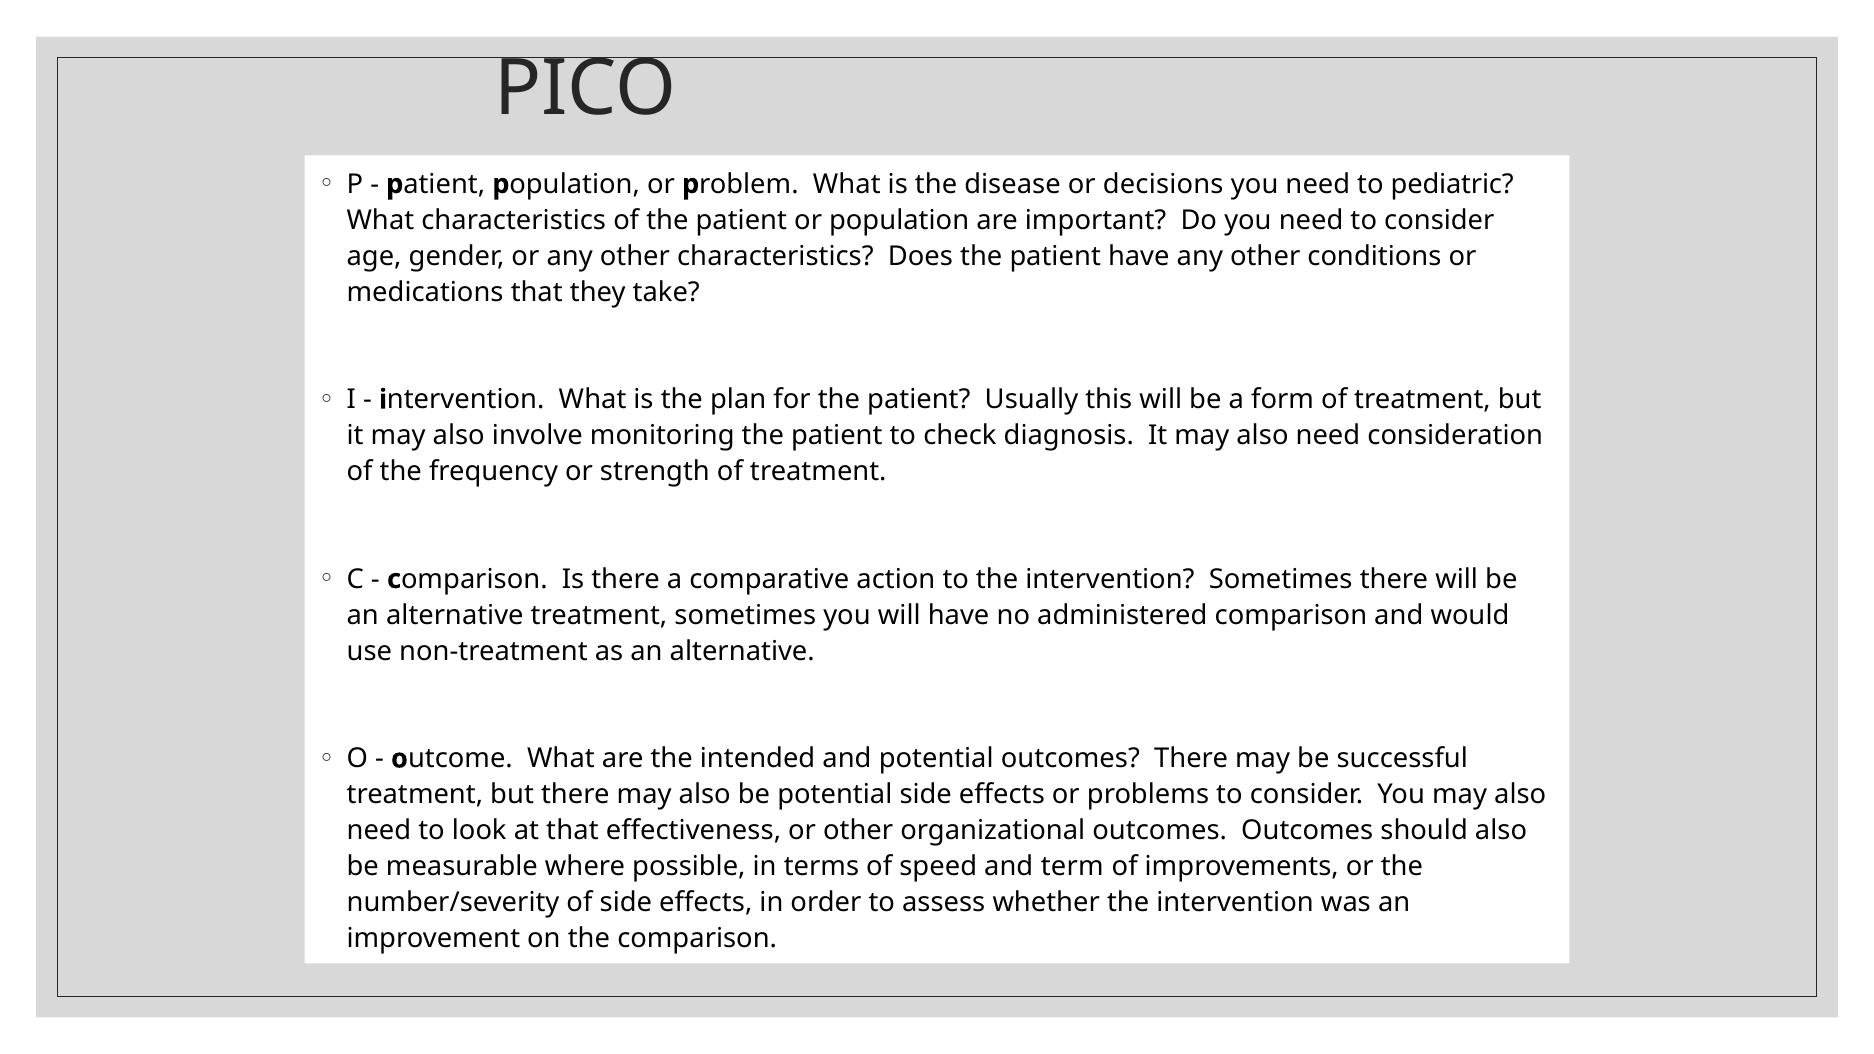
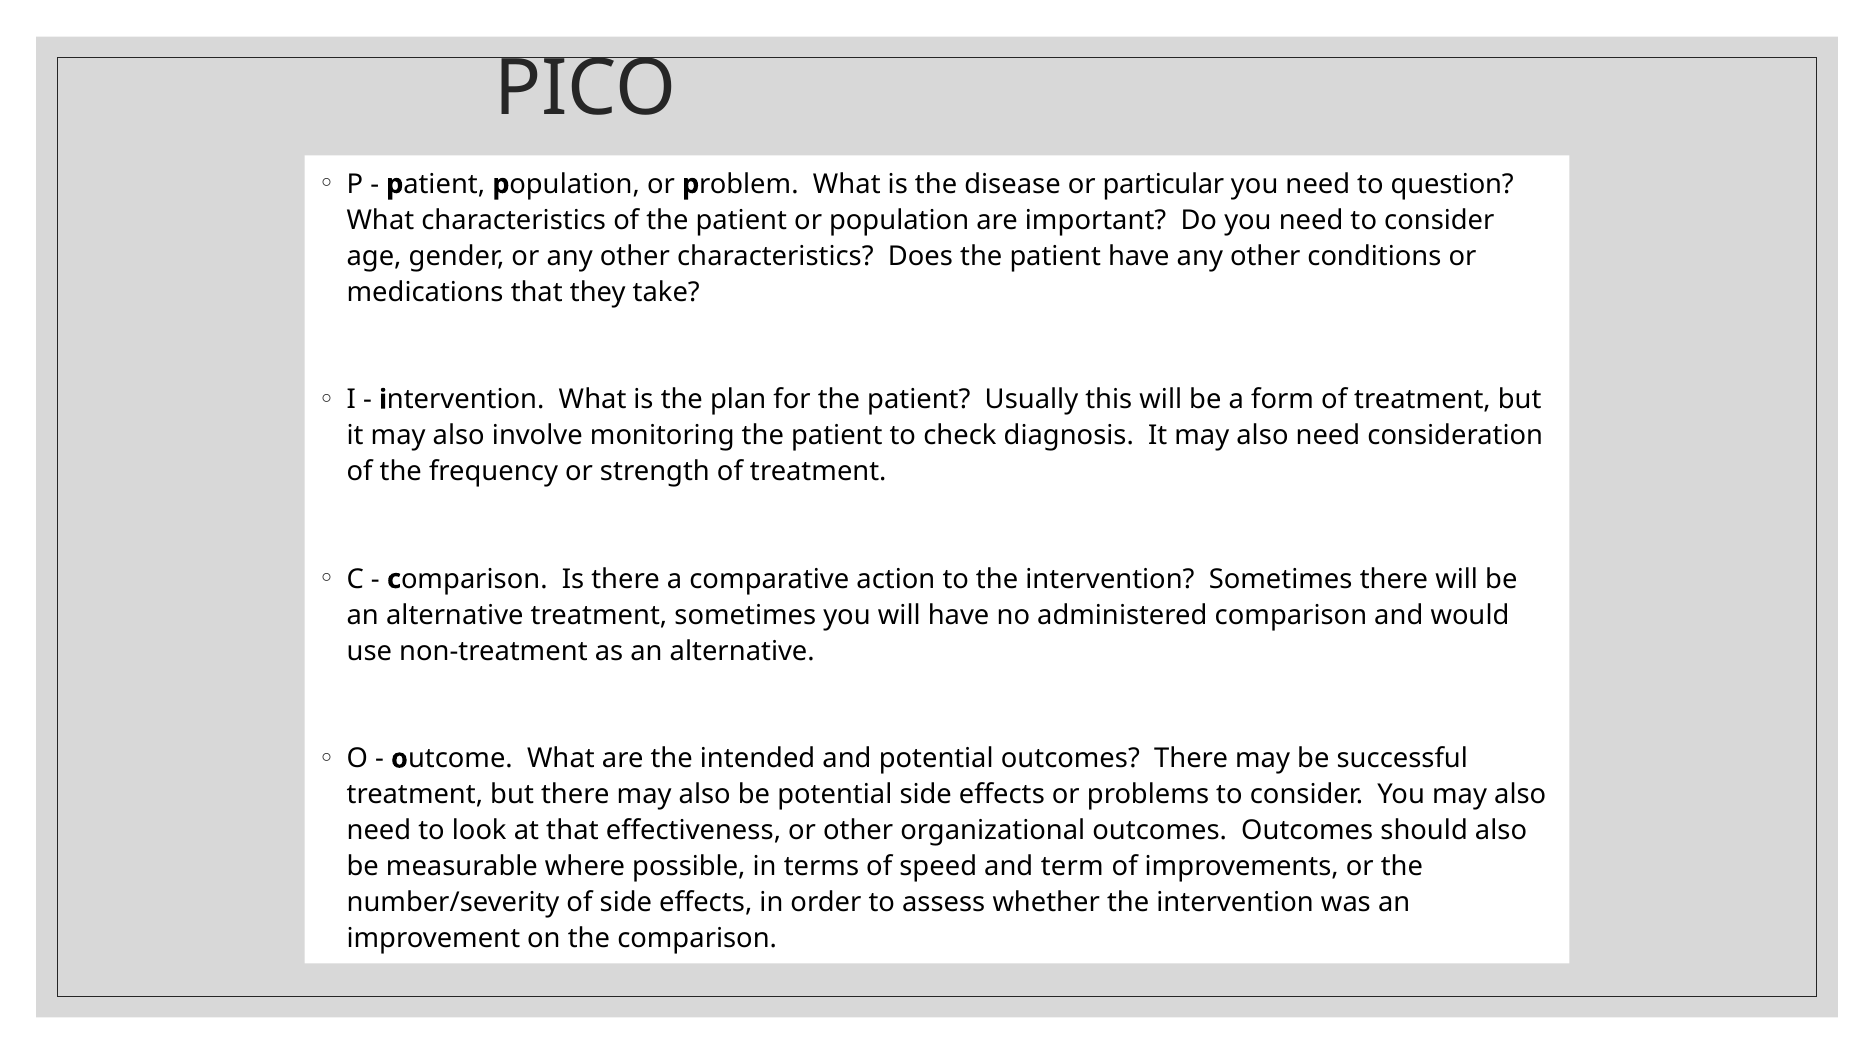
decisions: decisions -> particular (1163, 184)
pediatric: pediatric -> question (1452, 184)
